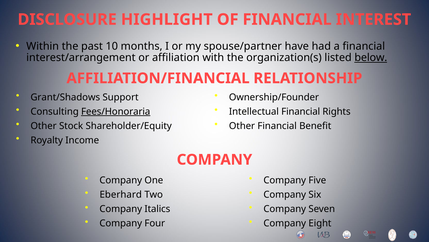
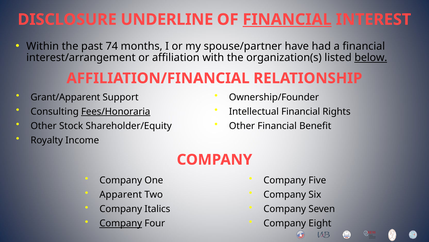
HIGHLIGHT: HIGHLIGHT -> UNDERLINE (167, 19)
FINANCIAL underline: none -> present (287, 19)
10: 10 -> 74 (112, 46)
Grant/Shadows: Grant/Shadows -> Grant/Apparent (65, 97)
Eberhard: Eberhard -> Apparent (121, 194)
Company underline: none -> present (121, 223)
